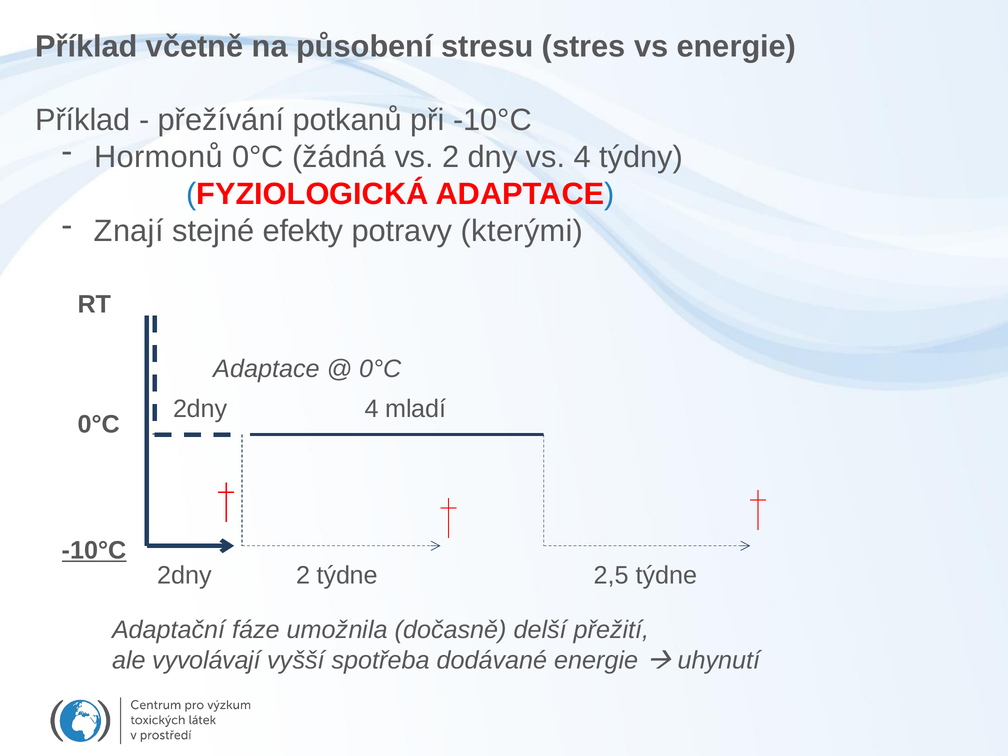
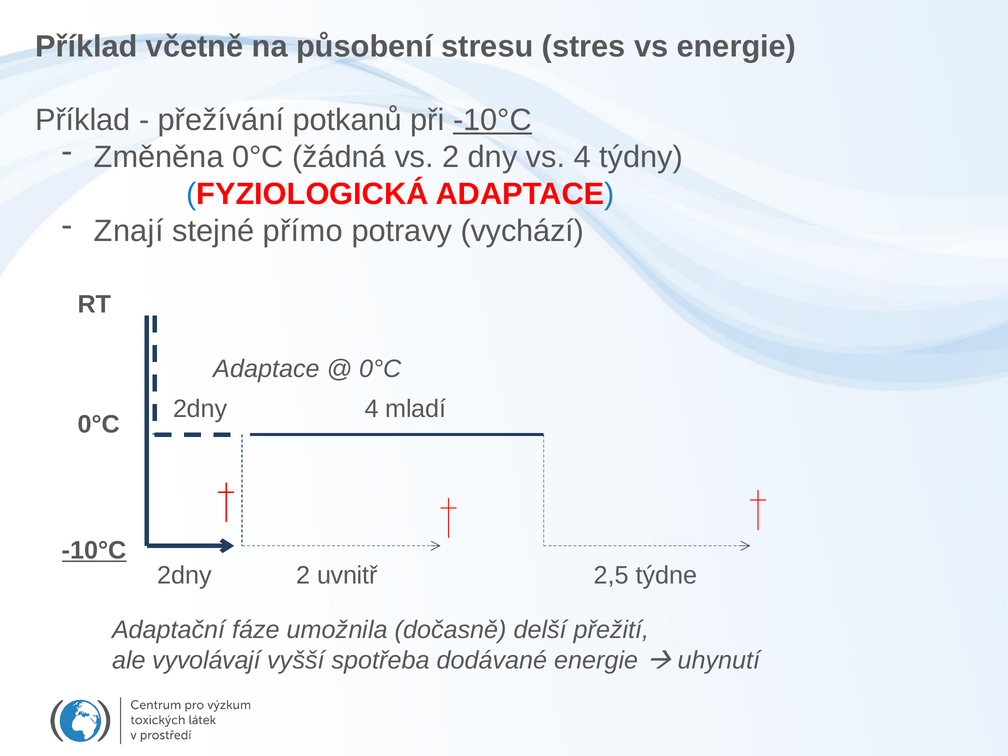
-10°C underline: none -> present (492, 120)
Hormonů: Hormonů -> Změněna (159, 157)
efekty: efekty -> přímo (303, 231)
kterými: kterými -> vychází (522, 231)
2 týdne: týdne -> uvnitř (347, 575)
